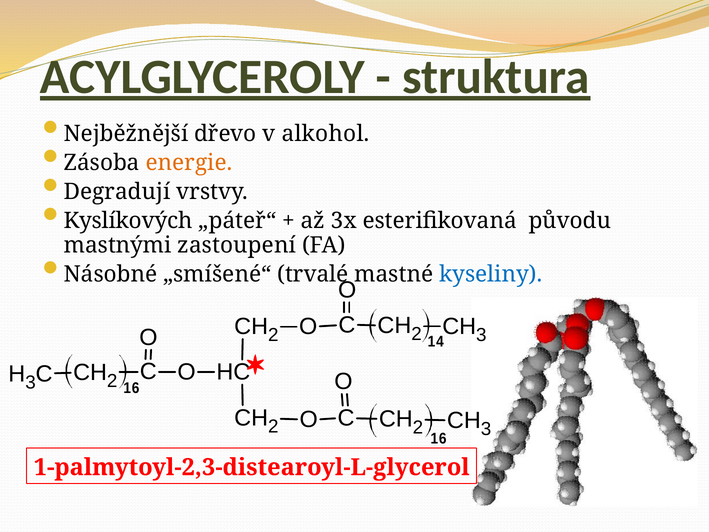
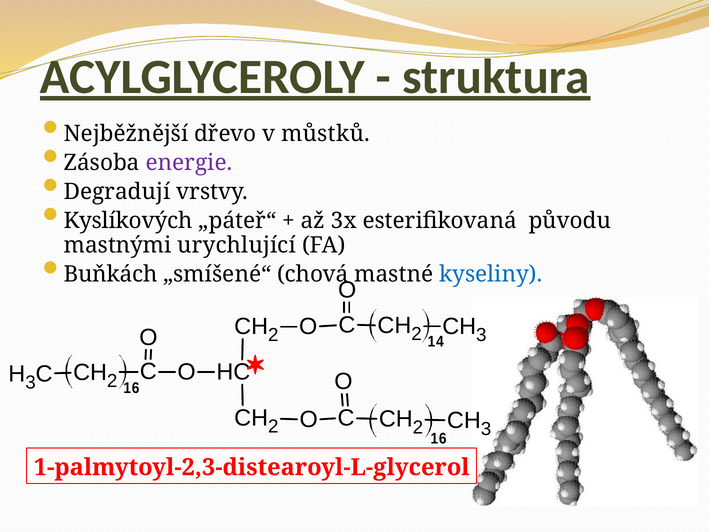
alkohol: alkohol -> můstků (326, 134)
energie colour: orange -> purple (189, 163)
zastoupení: zastoupení -> urychlující (237, 245)
Násobné: Násobné -> Buňkách (111, 274)
trvalé: trvalé -> chová (313, 274)
